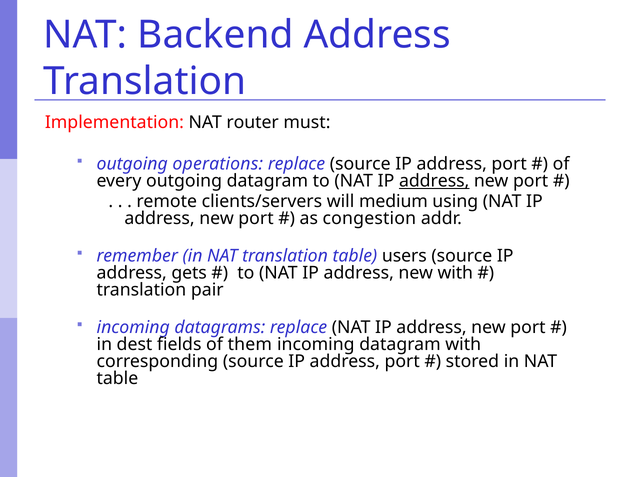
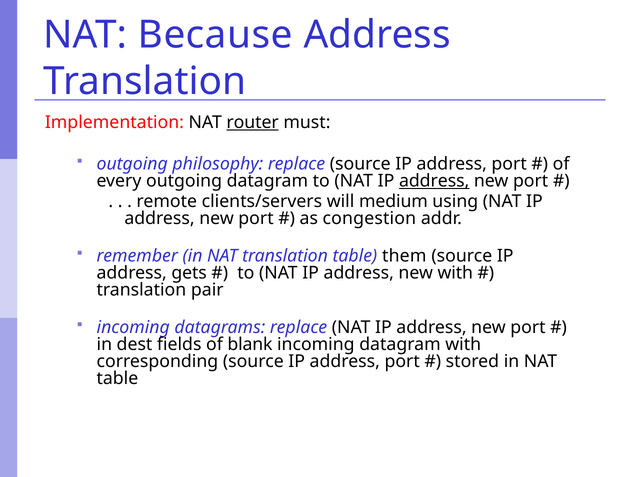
Backend: Backend -> Because (215, 35)
router underline: none -> present (253, 122)
operations: operations -> philosophy (218, 164)
users: users -> them (404, 256)
them: them -> blank (250, 344)
